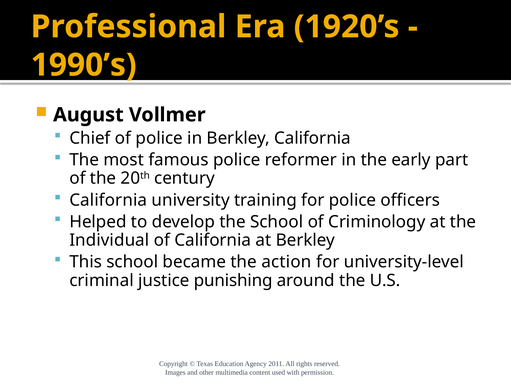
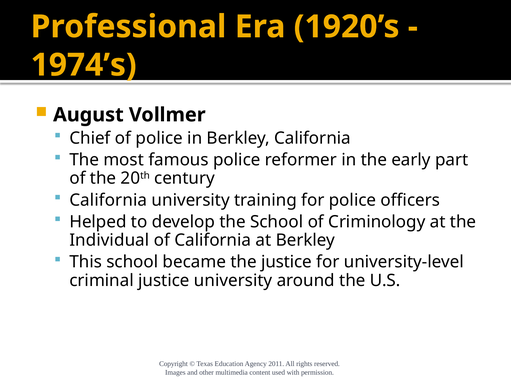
1990’s: 1990’s -> 1974’s (84, 65)
the action: action -> justice (287, 262)
justice punishing: punishing -> university (233, 281)
